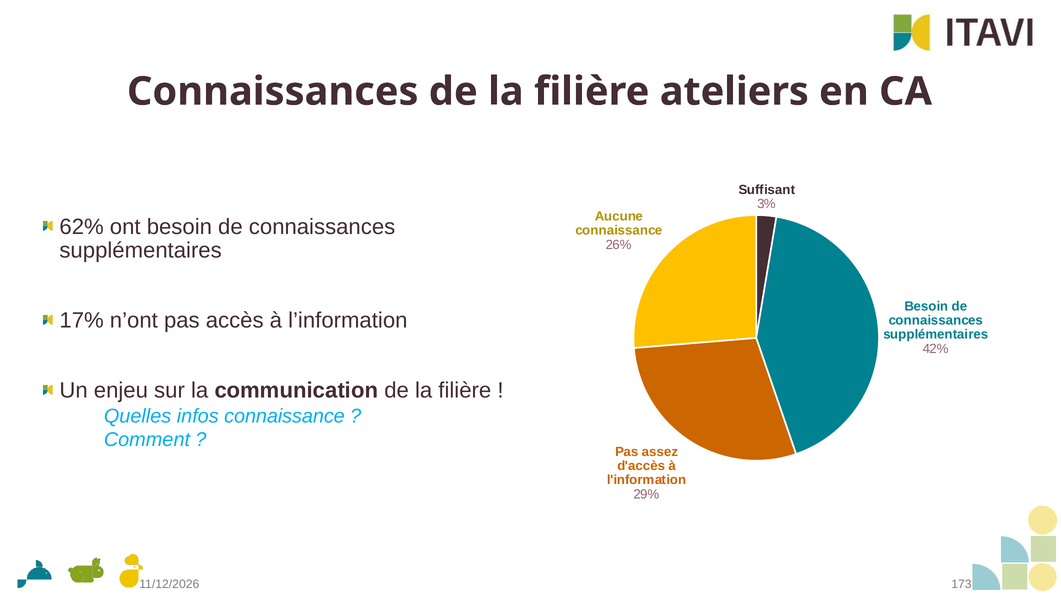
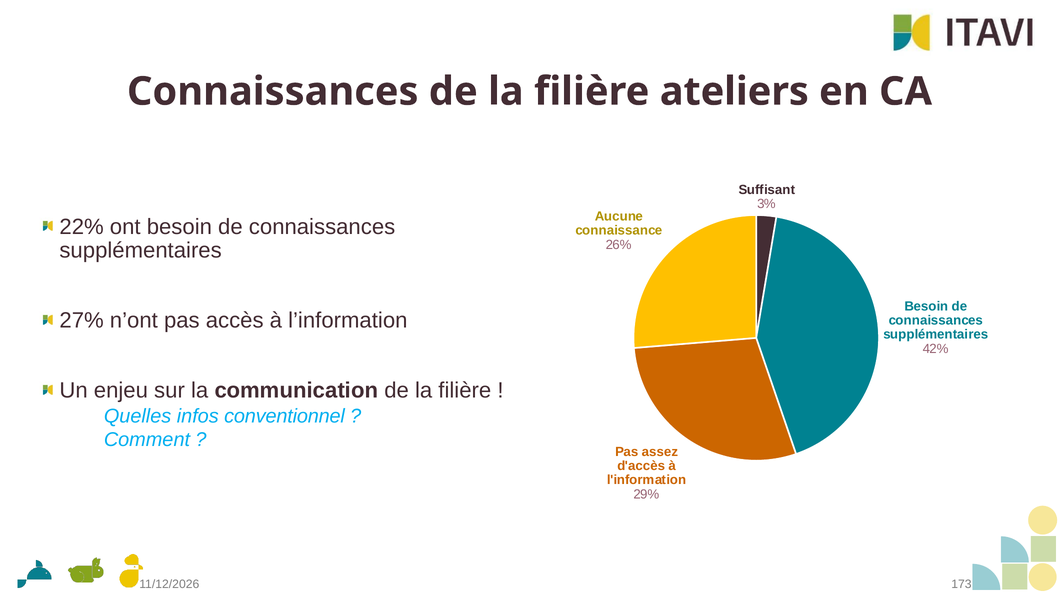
62%: 62% -> 22% (82, 227)
17%: 17% -> 27% (82, 320)
infos connaissance: connaissance -> conventionnel (285, 416)
